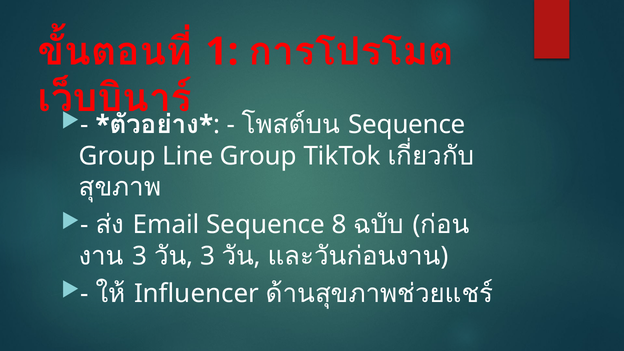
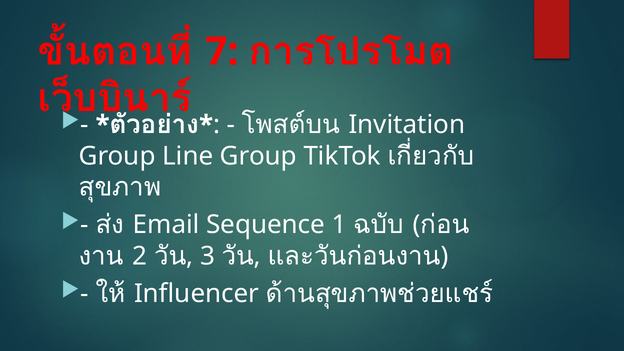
1: 1 -> 7 (222, 52)
Sequence: Sequence -> Invitation (407, 125)
8: 8 -> 1 (339, 225)
3: 3 -> 2 (140, 256)
